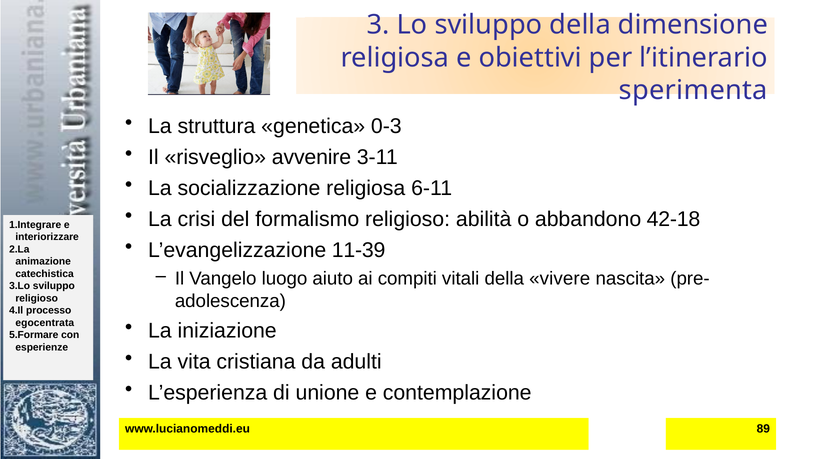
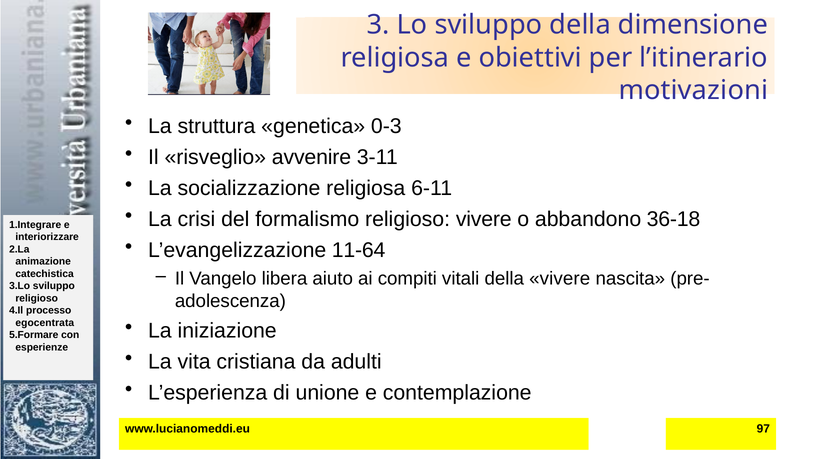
sperimenta: sperimenta -> motivazioni (693, 90)
religioso abilità: abilità -> vivere (484, 219)
42-18: 42-18 -> 36-18 (674, 219)
11-39: 11-39 -> 11-64 (359, 250)
luogo: luogo -> libera (284, 279)
89: 89 -> 97 (763, 430)
